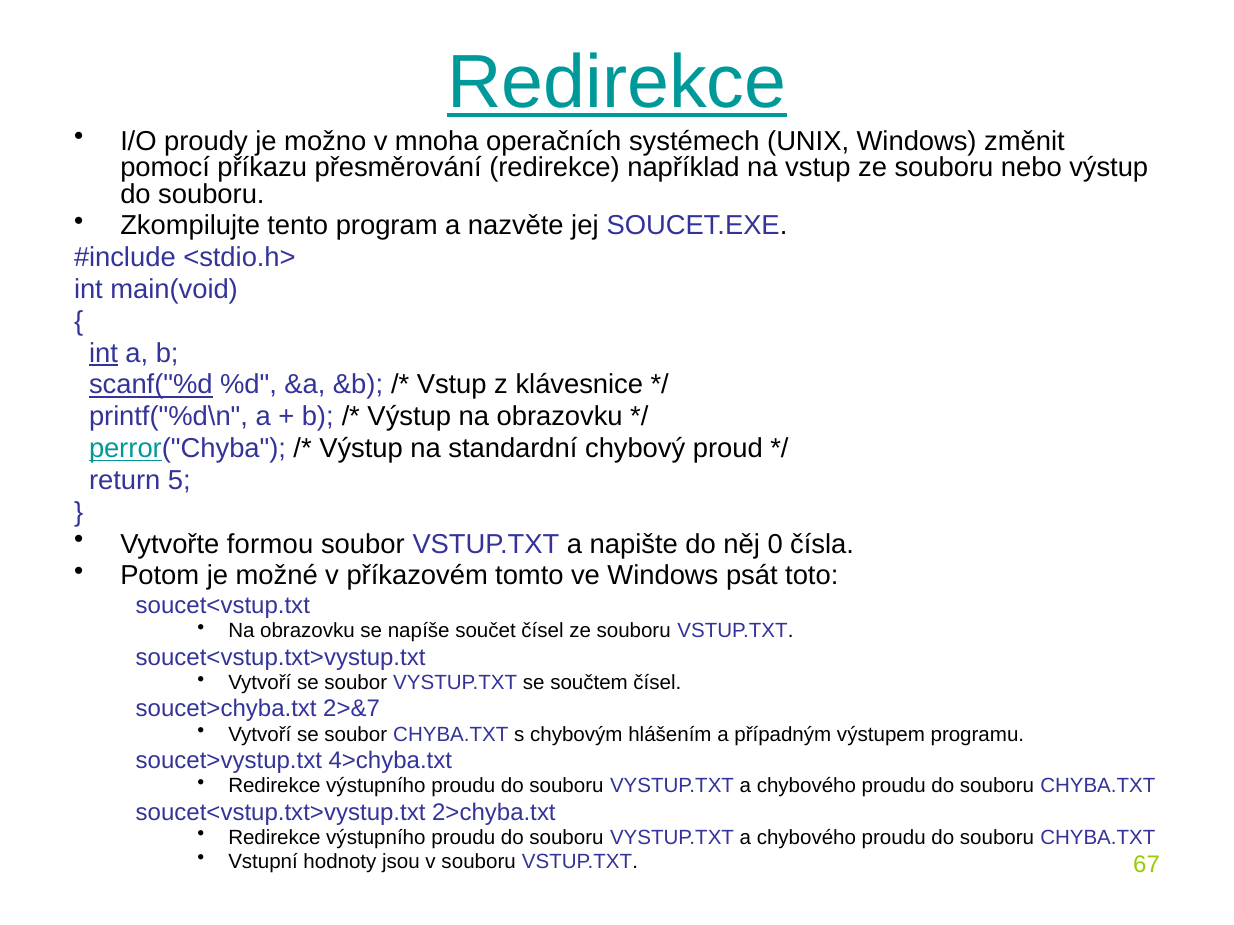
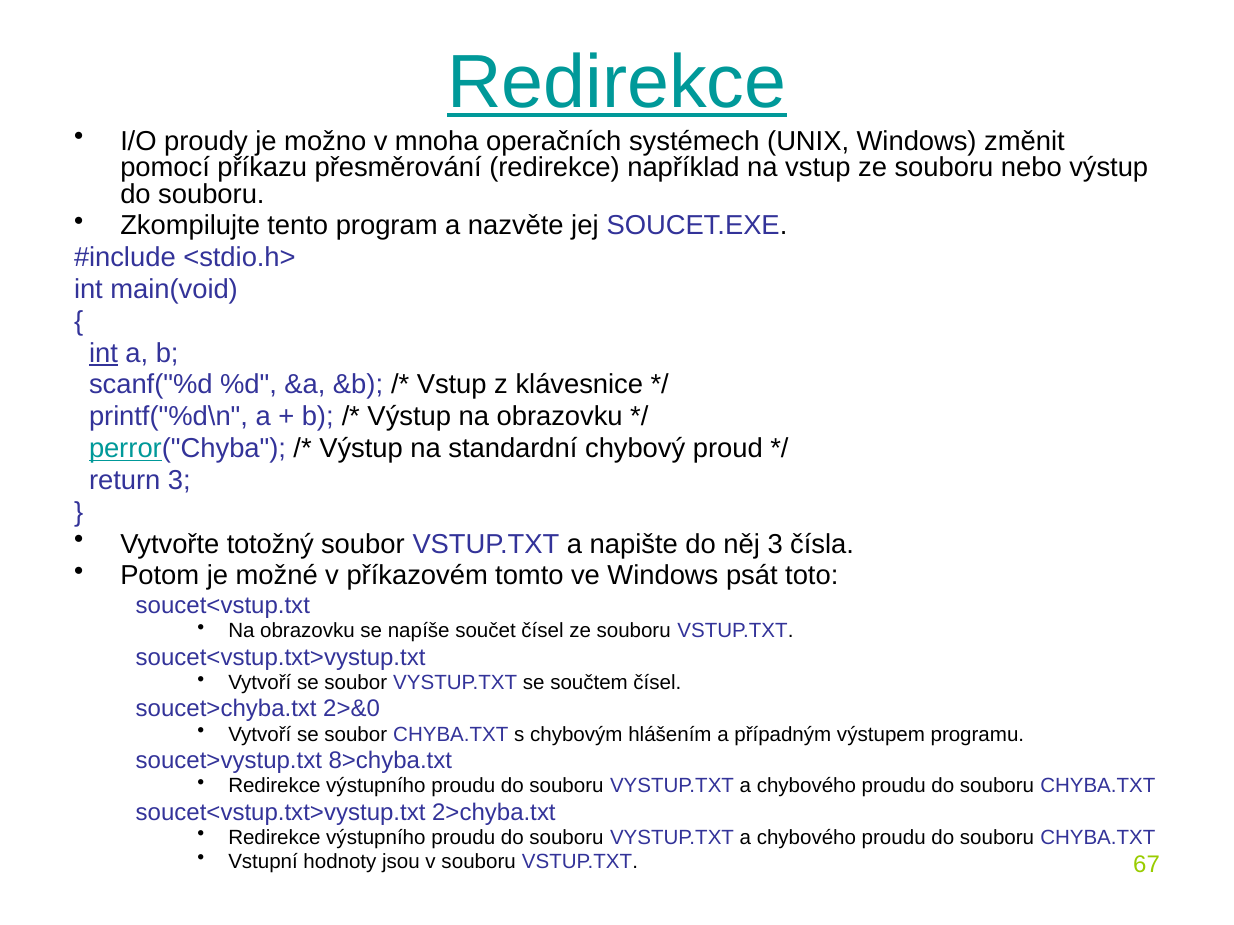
scanf("%d underline: present -> none (151, 385)
return 5: 5 -> 3 (179, 481)
formou: formou -> totožný (270, 544)
něj 0: 0 -> 3 (775, 544)
2>&7: 2>&7 -> 2>&0 (352, 709)
4>chyba.txt: 4>chyba.txt -> 8>chyba.txt (390, 761)
